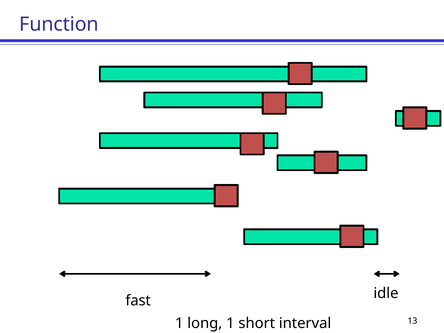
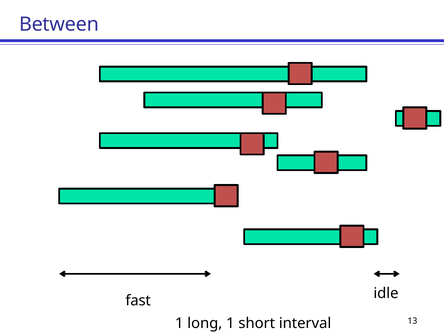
Function: Function -> Between (59, 24)
